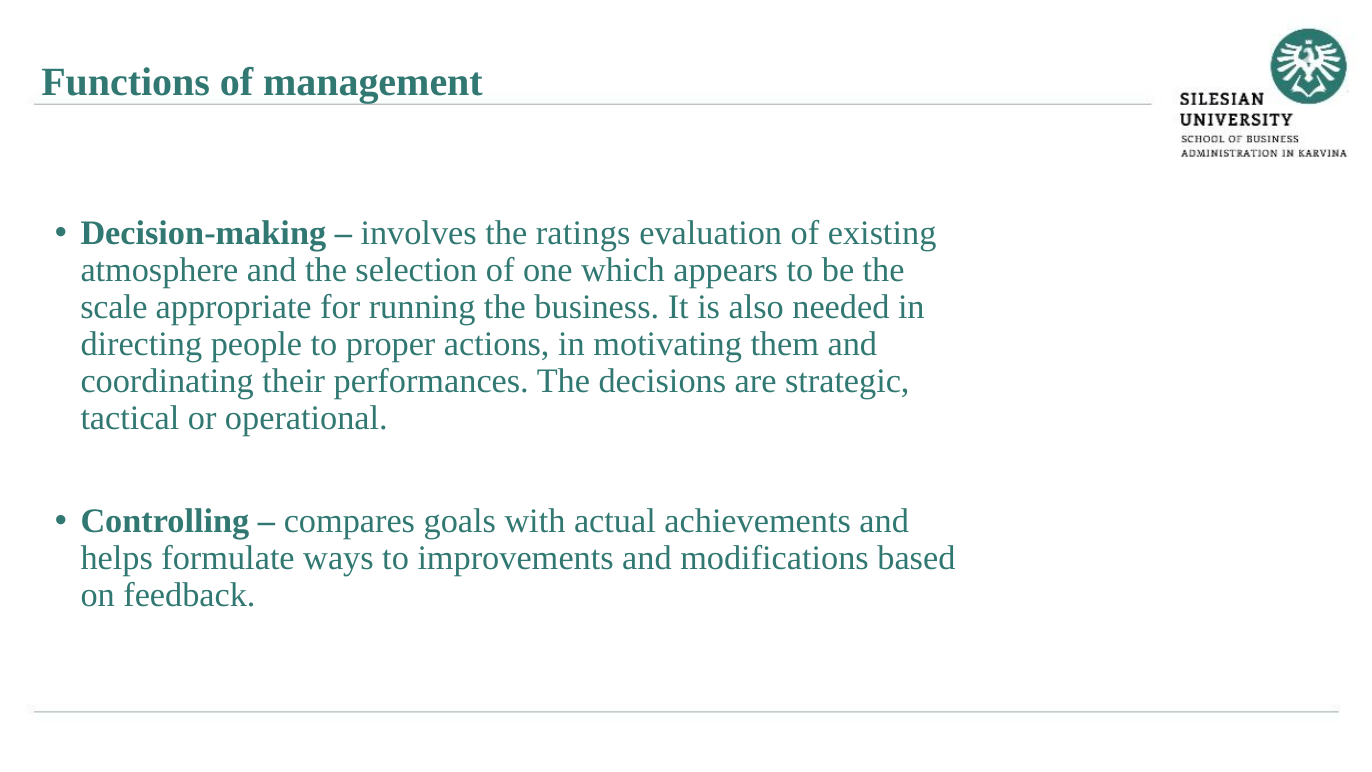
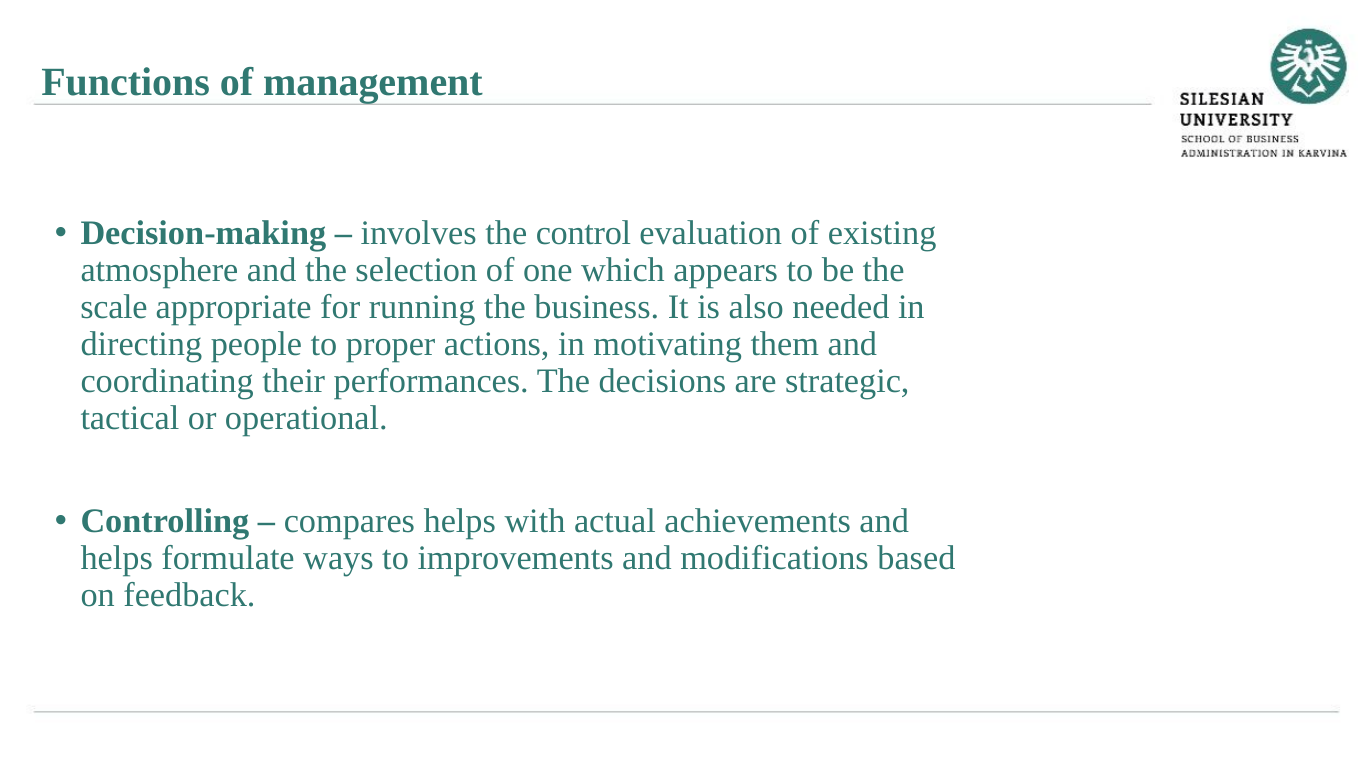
ratings: ratings -> control (583, 233)
compares goals: goals -> helps (460, 521)
